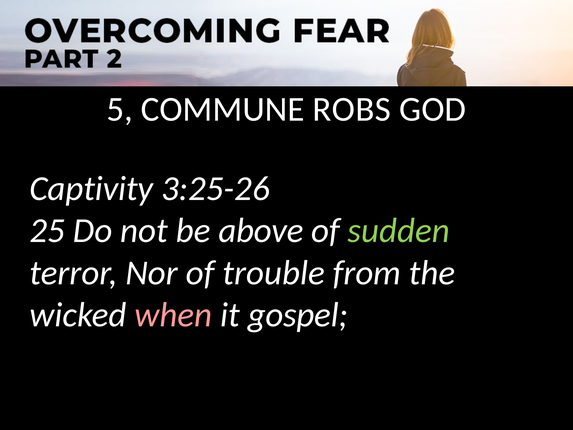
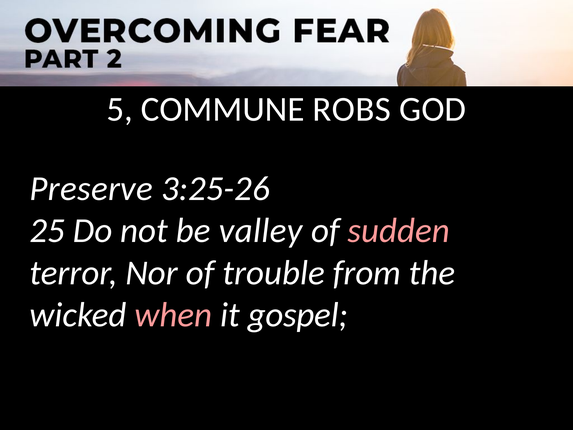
Captivity: Captivity -> Preserve (91, 189)
above: above -> valley (261, 231)
sudden colour: light green -> pink (399, 231)
